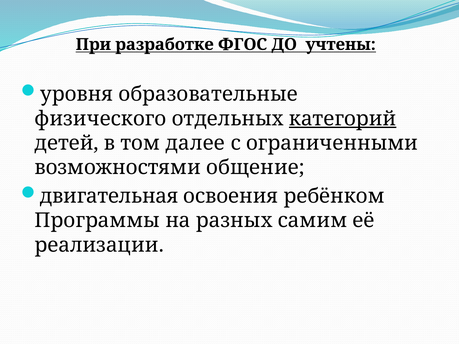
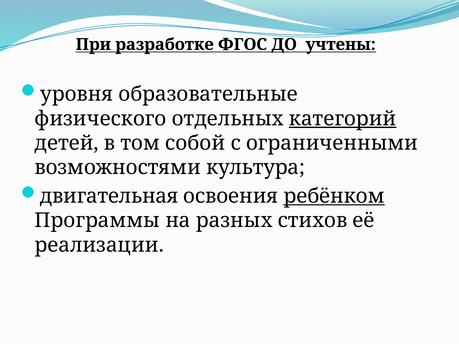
далее: далее -> собой (195, 143)
общение: общение -> культура (256, 168)
ребёнком underline: none -> present (334, 196)
самим: самим -> стихов (313, 221)
